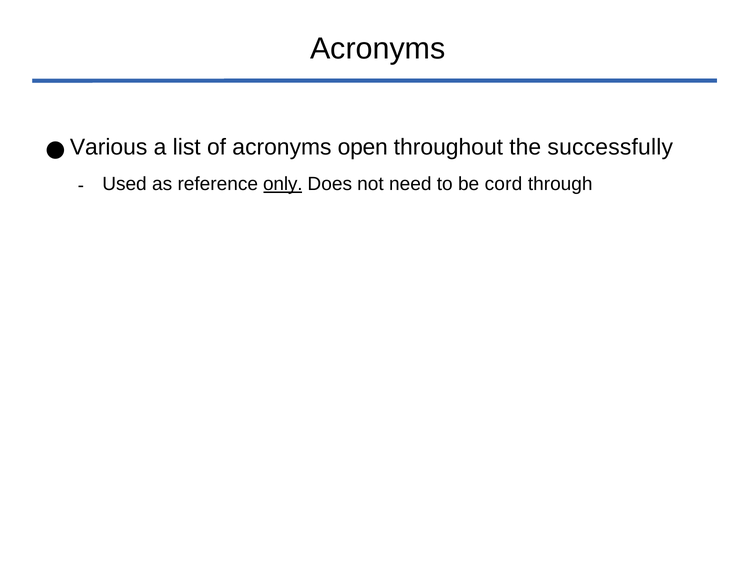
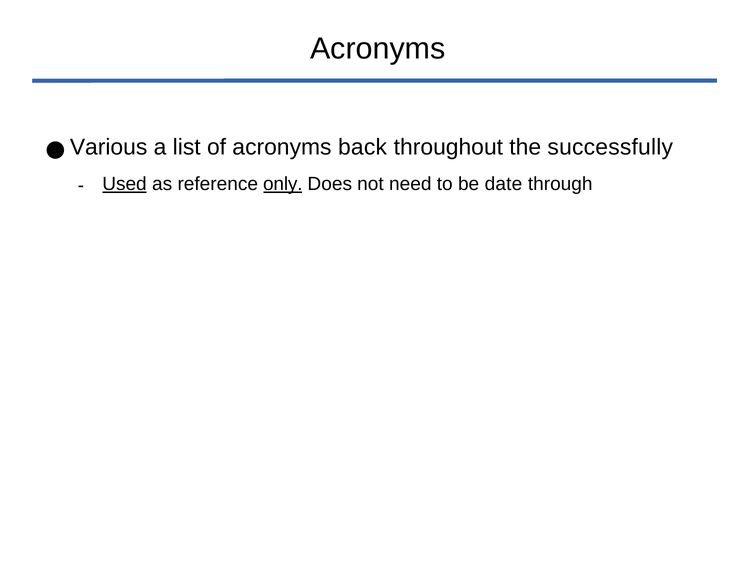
open: open -> back (363, 147)
Used underline: none -> present (124, 184)
cord: cord -> date (503, 184)
